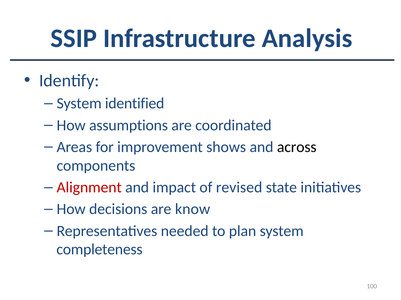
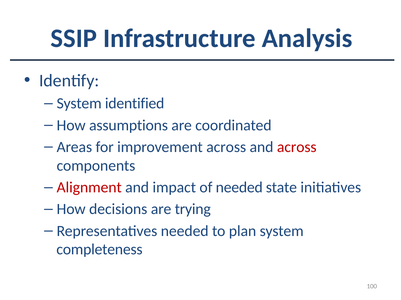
improvement shows: shows -> across (226, 147)
across colour: black -> red (297, 147)
of revised: revised -> needed (239, 188)
know: know -> trying (193, 210)
